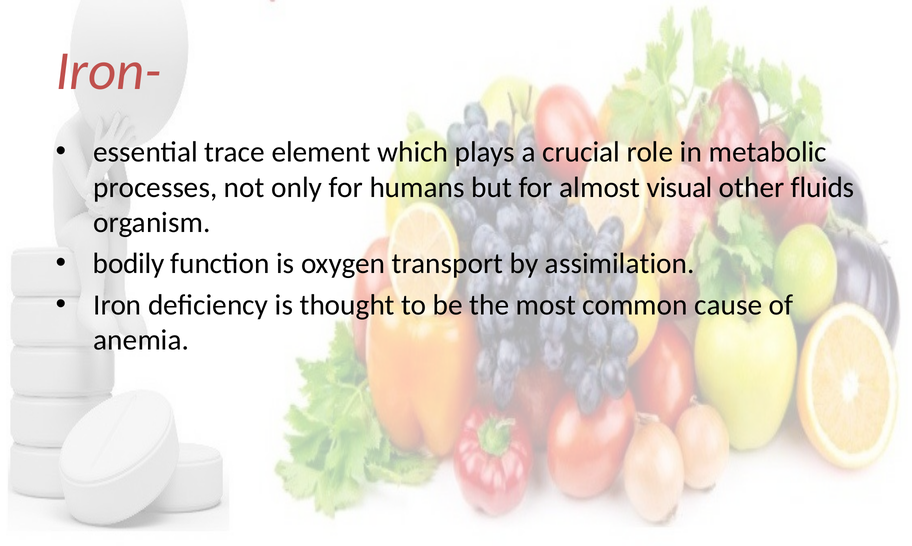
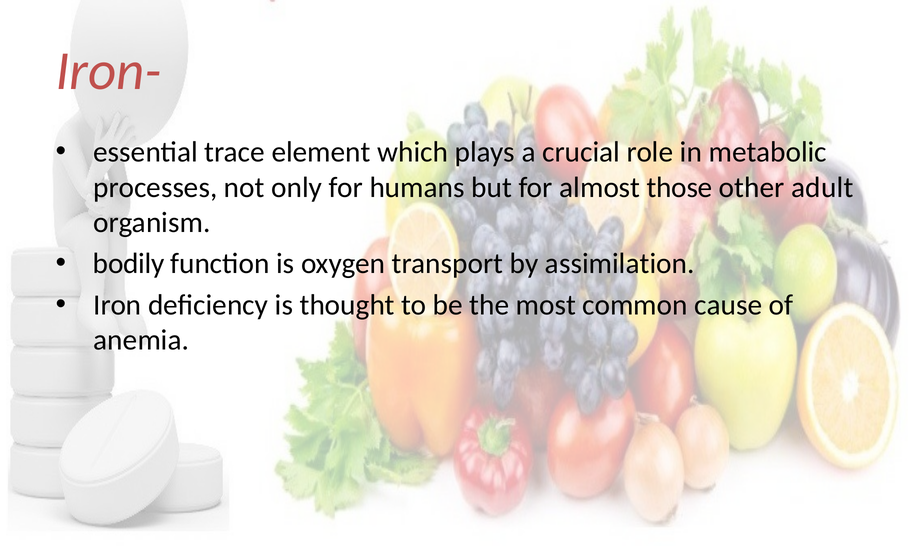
visual: visual -> those (680, 187)
fluids: fluids -> adult (822, 187)
